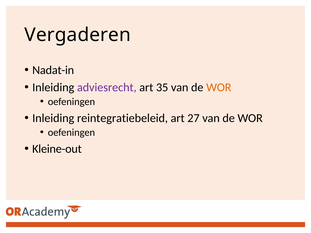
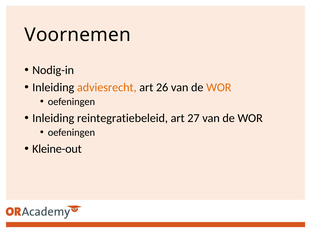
Vergaderen: Vergaderen -> Voornemen (78, 35)
Nadat-in: Nadat-in -> Nodig-in (53, 70)
adviesrecht colour: purple -> orange (107, 87)
35: 35 -> 26 (162, 87)
